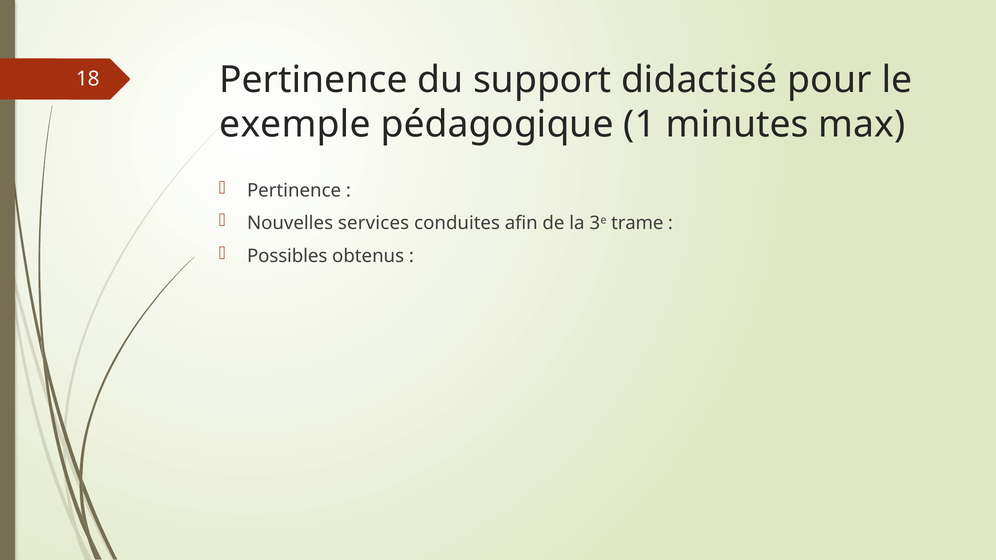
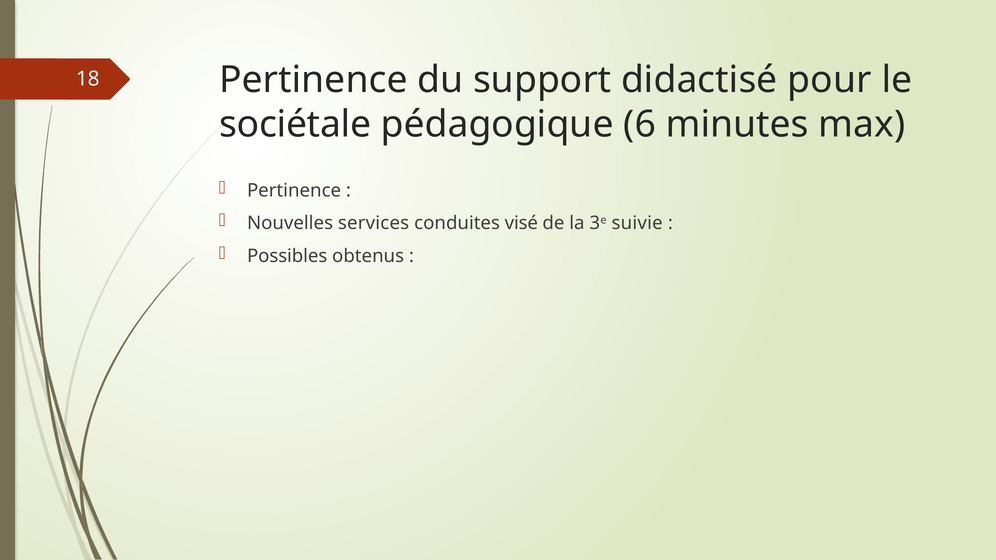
exemple: exemple -> sociétale (295, 125)
1: 1 -> 6 (640, 125)
afin: afin -> visé (521, 223)
trame: trame -> suivie (637, 223)
